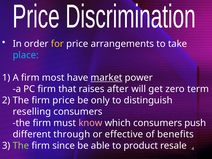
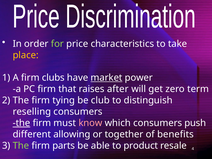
for colour: yellow -> light green (57, 44)
arrangements: arrangements -> characteristics (122, 44)
place colour: light blue -> yellow (26, 55)
most: most -> clubs (53, 78)
firm price: price -> tying (64, 100)
only: only -> club (100, 100)
the underline: none -> present (21, 123)
through: through -> allowing (72, 134)
effective: effective -> together (124, 134)
since: since -> parts (64, 146)
